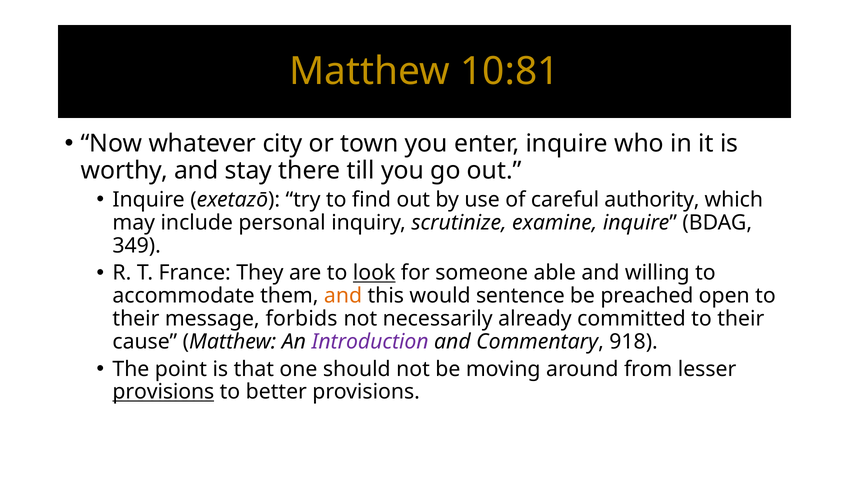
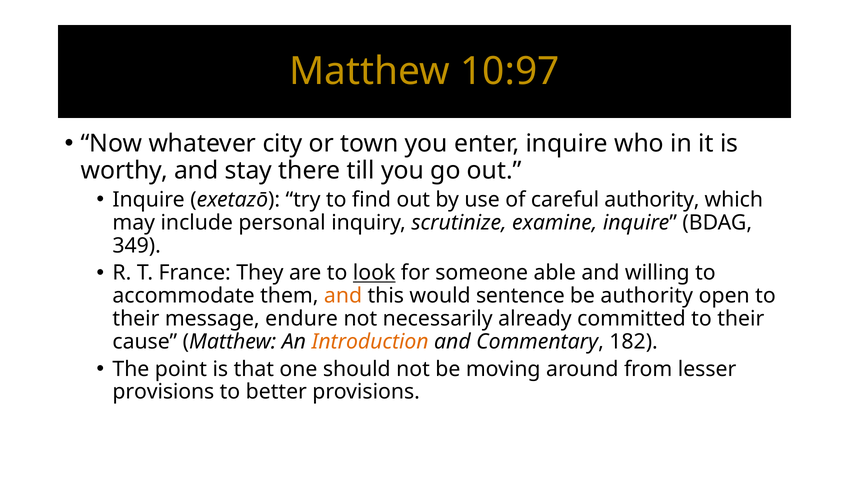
10:81: 10:81 -> 10:97 (510, 71)
be preached: preached -> authority (647, 296)
forbids: forbids -> endure (302, 318)
Introduction colour: purple -> orange (370, 341)
918: 918 -> 182 (634, 341)
provisions underline: present -> none (163, 392)
